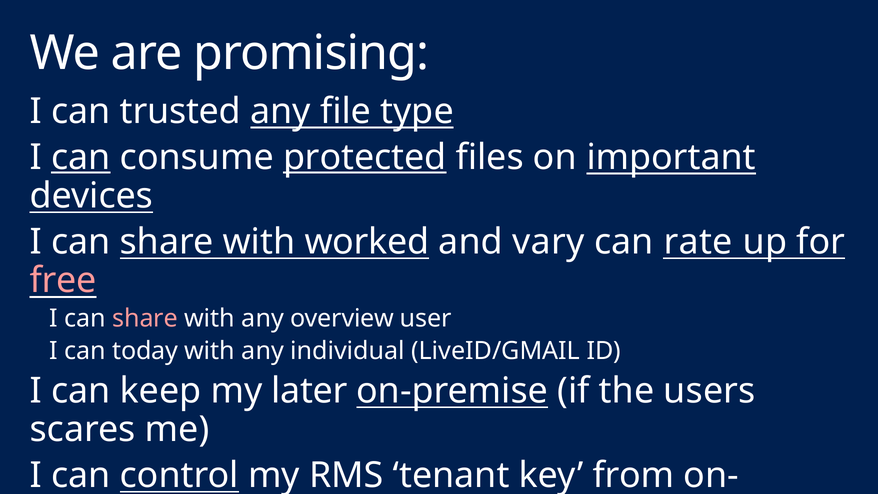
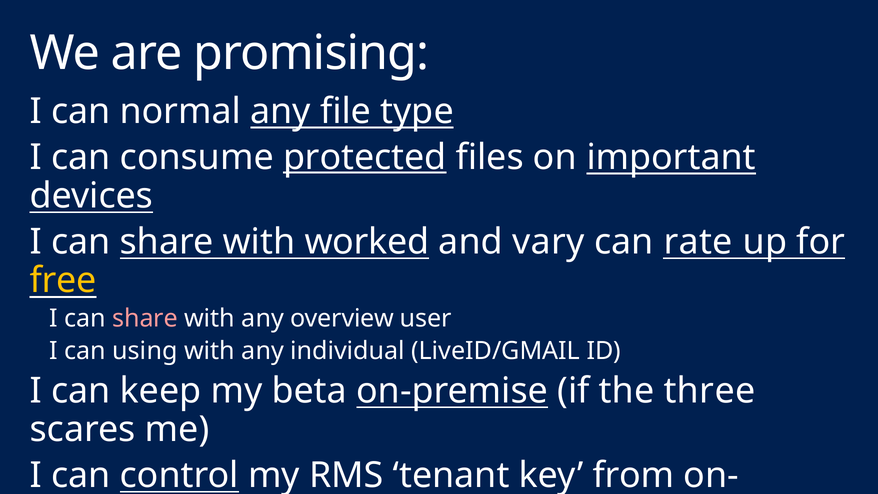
trusted: trusted -> normal (180, 111)
can underline: present -> none (81, 157)
free colour: pink -> yellow (63, 280)
today: today -> using (145, 351)
later: later -> beta (309, 391)
users: users -> three (709, 391)
